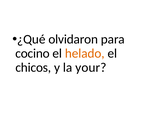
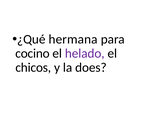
olvidaron: olvidaron -> hermana (73, 39)
helado colour: orange -> purple (85, 54)
your: your -> does (91, 68)
